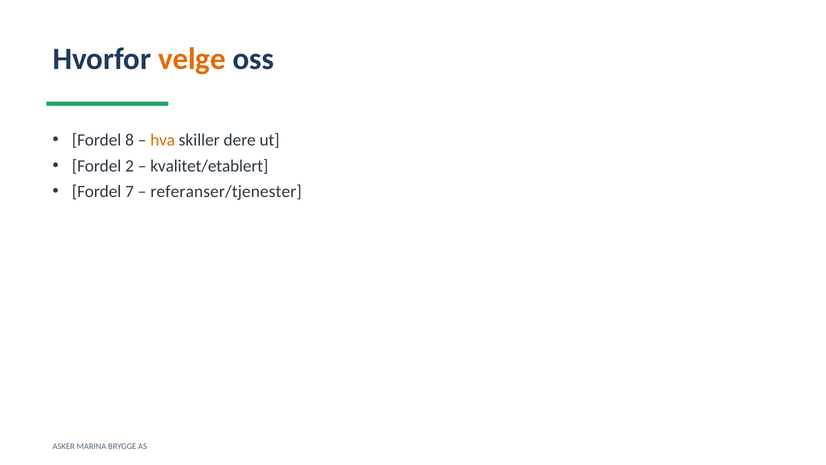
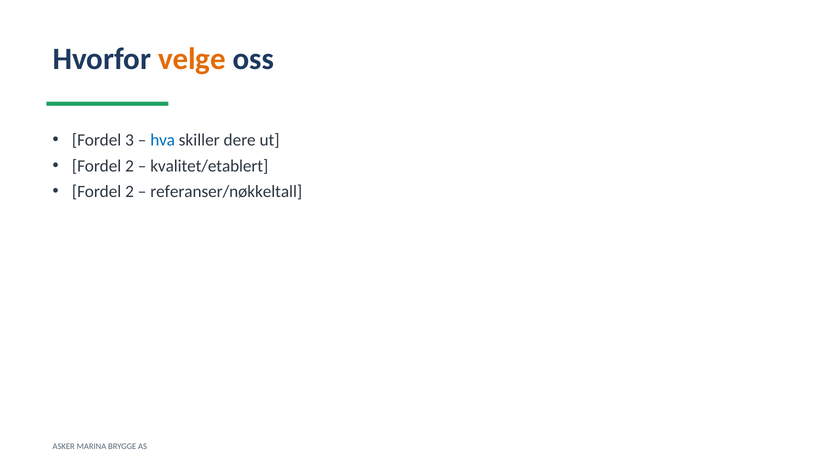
8: 8 -> 3 (130, 140)
hva colour: orange -> blue (163, 140)
7: 7 -> 2 (130, 192)
referanser/tjenester: referanser/tjenester -> referanser/nøkkeltall (226, 192)
